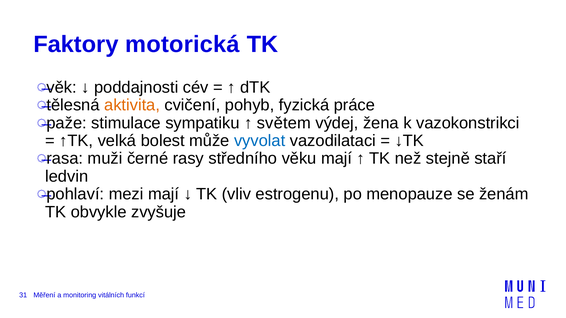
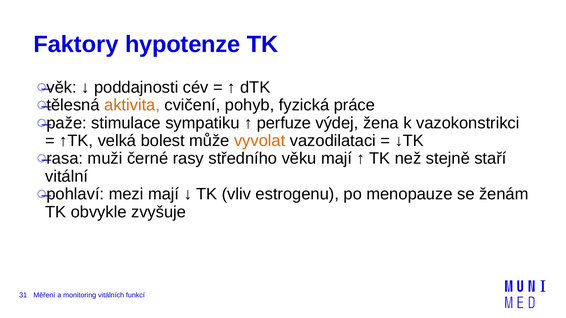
motorická: motorická -> hypotenze (183, 45)
světem: světem -> perfuze (284, 123)
vyvolat colour: blue -> orange (260, 141)
ledvin: ledvin -> vitální (67, 177)
